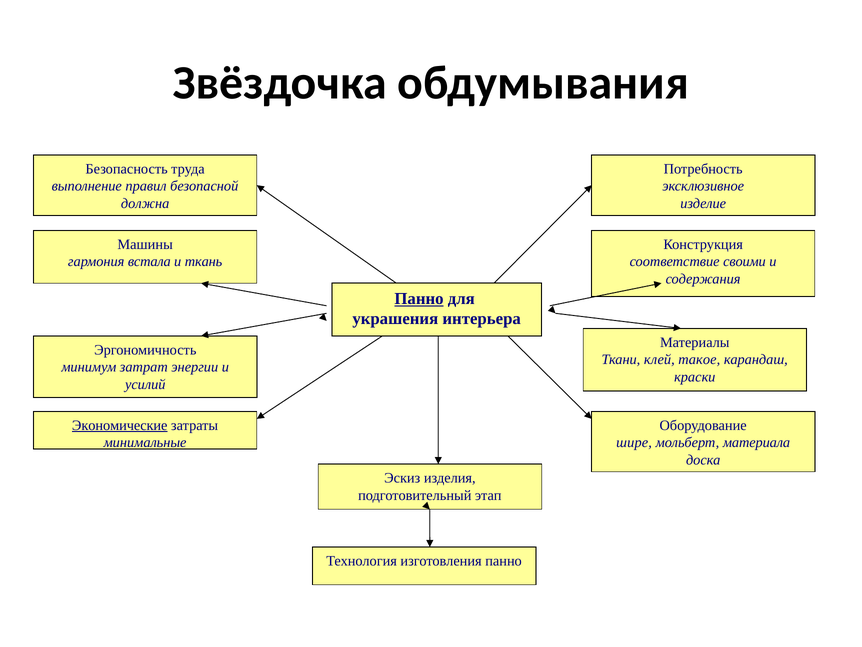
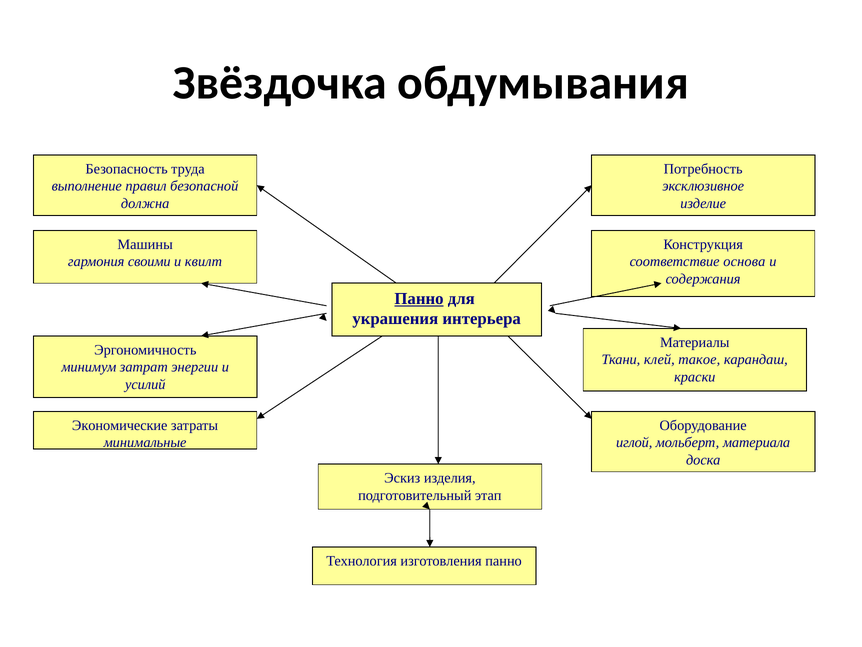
встала: встала -> своими (149, 261)
ткань: ткань -> квилт (203, 261)
своими: своими -> основа (744, 261)
Экономические underline: present -> none (120, 425)
шире: шире -> иглой (634, 442)
